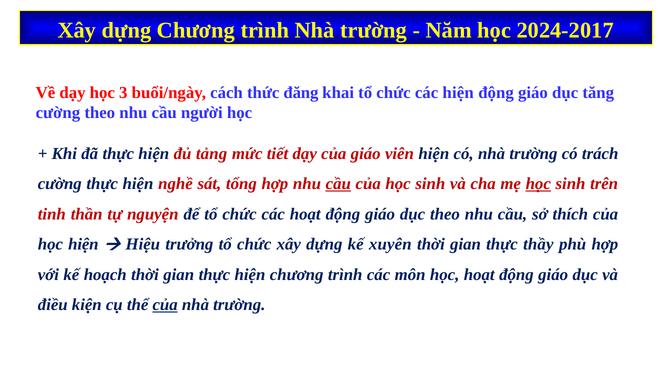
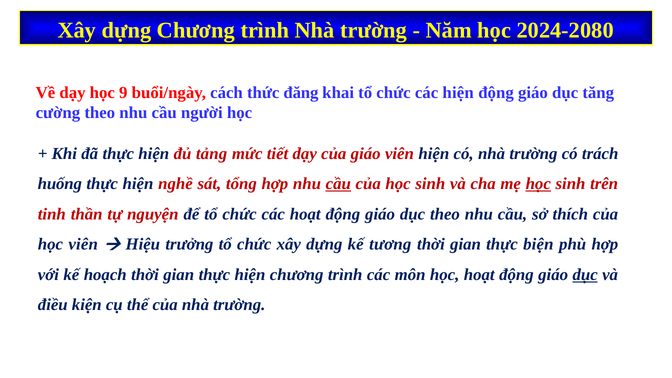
2024-2017: 2024-2017 -> 2024-2080 (565, 30)
3: 3 -> 9 (123, 92)
cường: cường -> huống (60, 184)
học hiện: hiện -> viên (83, 244)
xuyên: xuyên -> tương (390, 244)
thầy: thầy -> biện (538, 244)
dục underline: none -> present (585, 275)
của underline: present -> none (165, 305)
